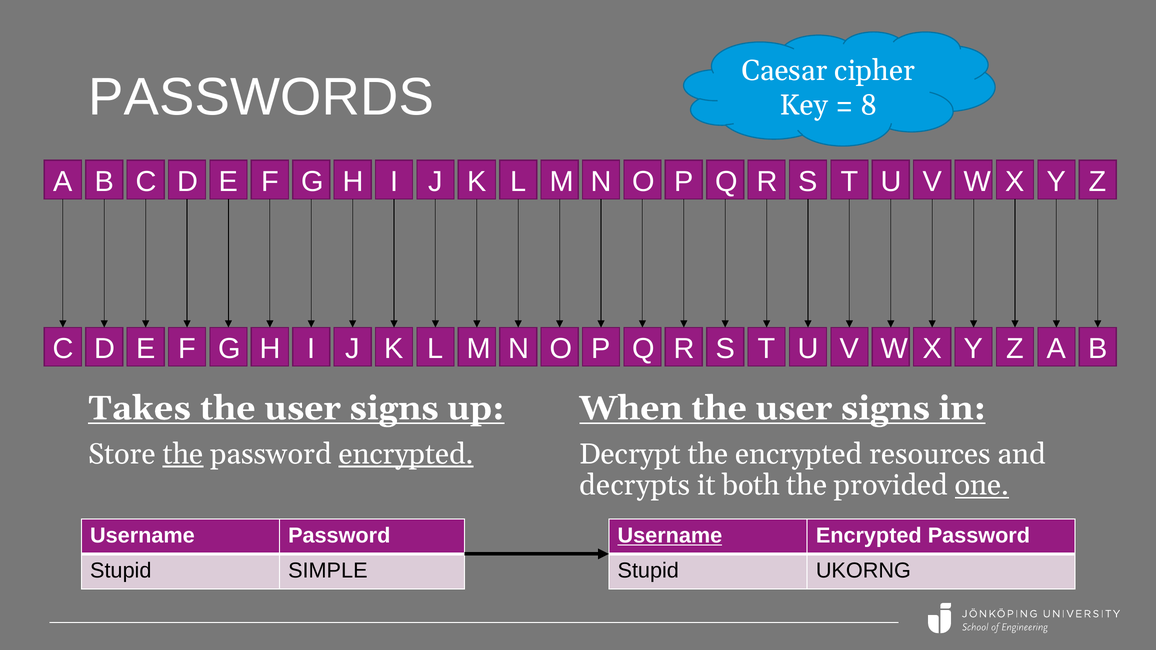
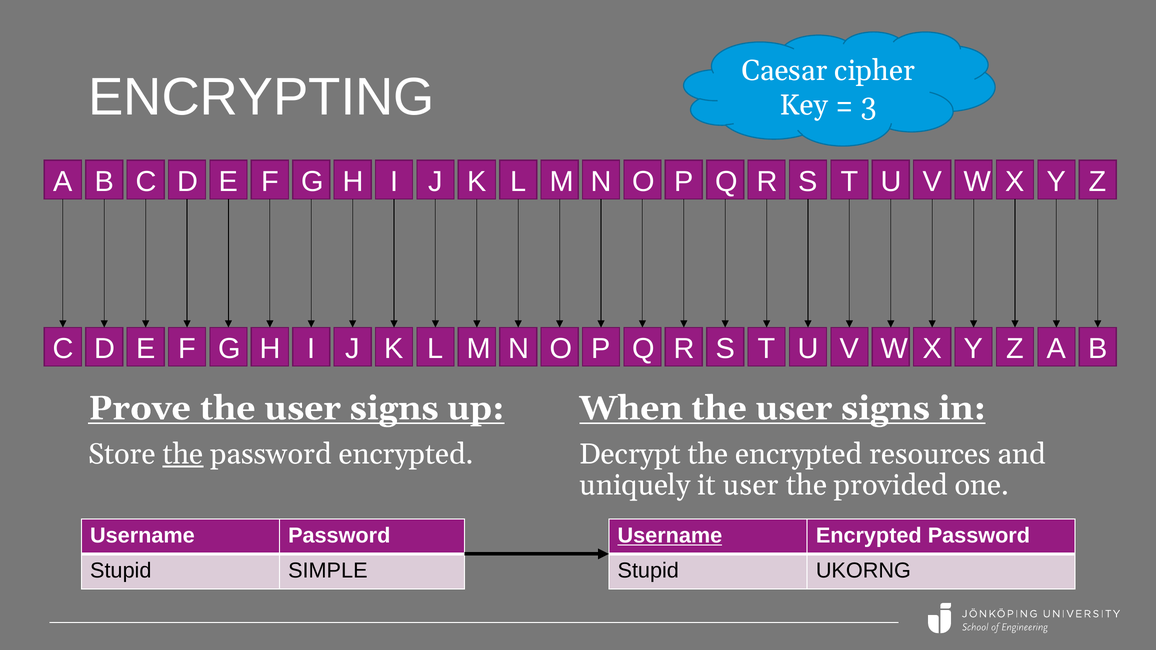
PASSWORDS: PASSWORDS -> ENCRYPTING (261, 97)
8: 8 -> 3 (869, 105)
Takes: Takes -> Prove (140, 408)
encrypted underline: present -> none (406, 454)
decrypts: decrypts -> uniquely (635, 485)
it both: both -> user (751, 485)
one underline: present -> none (982, 485)
